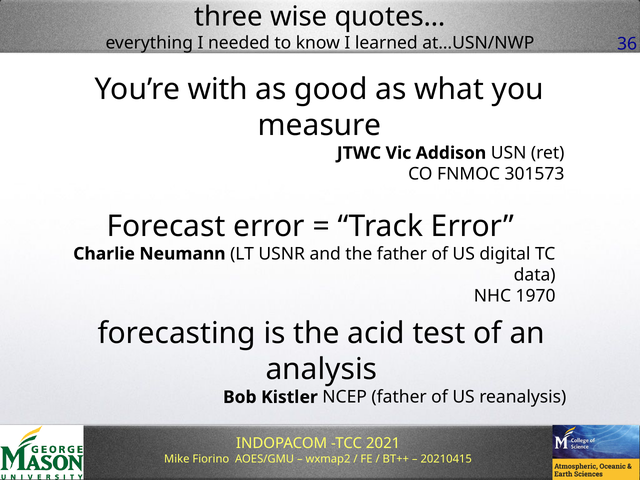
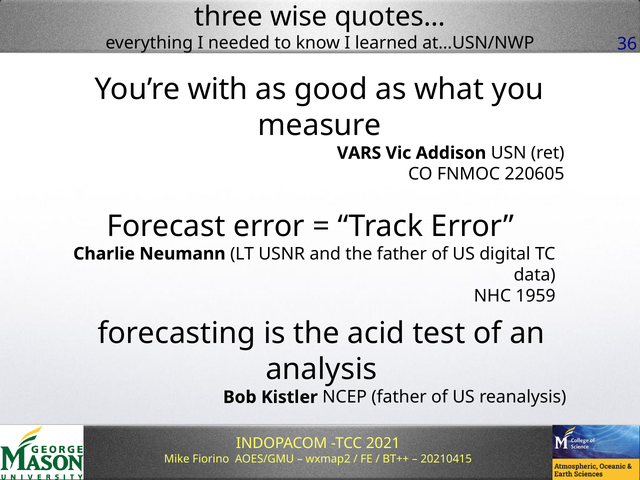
JTWC: JTWC -> VARS (359, 153)
301573: 301573 -> 220605 (535, 174)
1970: 1970 -> 1959 (536, 296)
